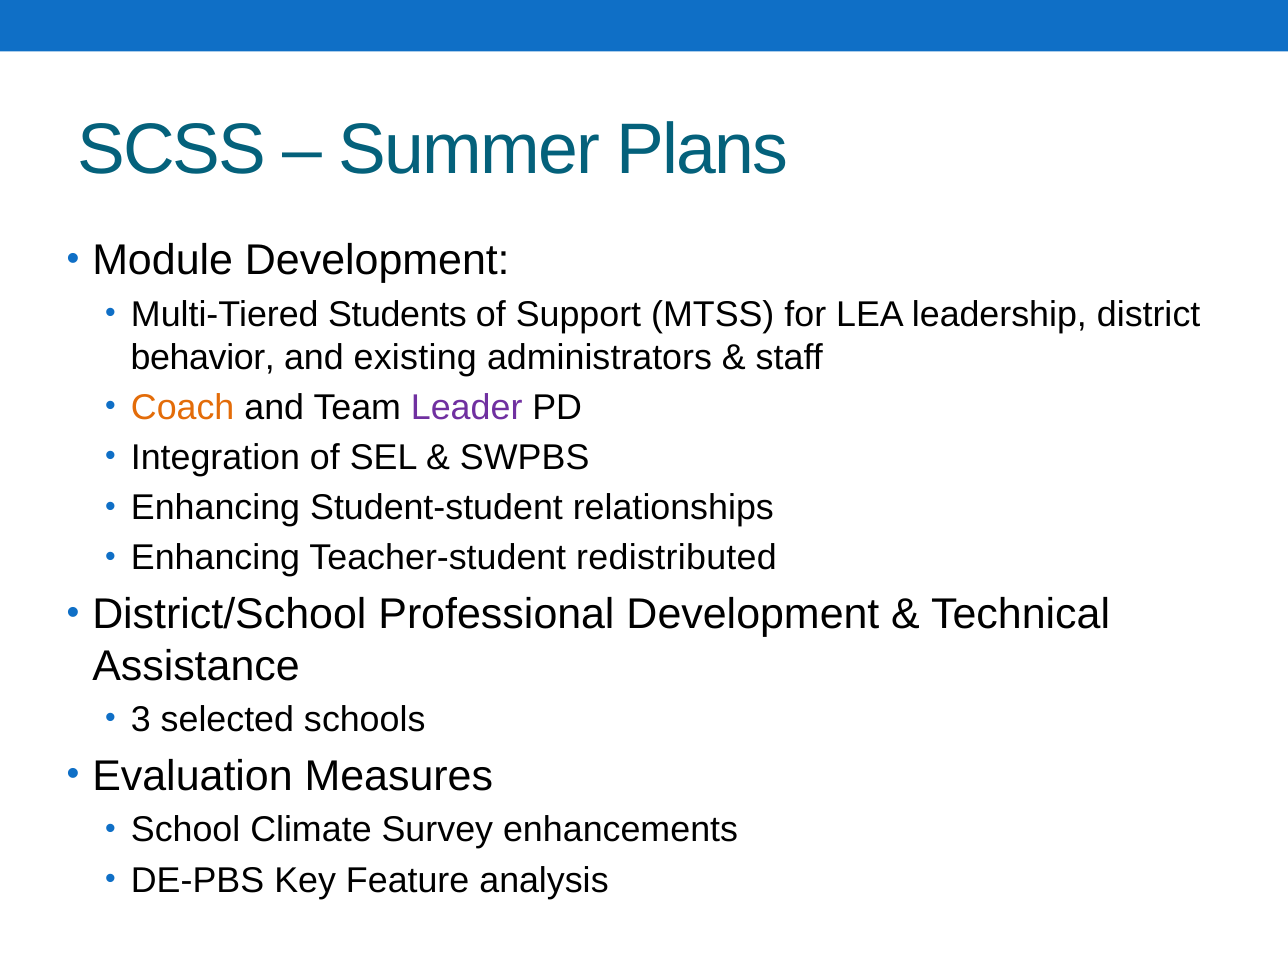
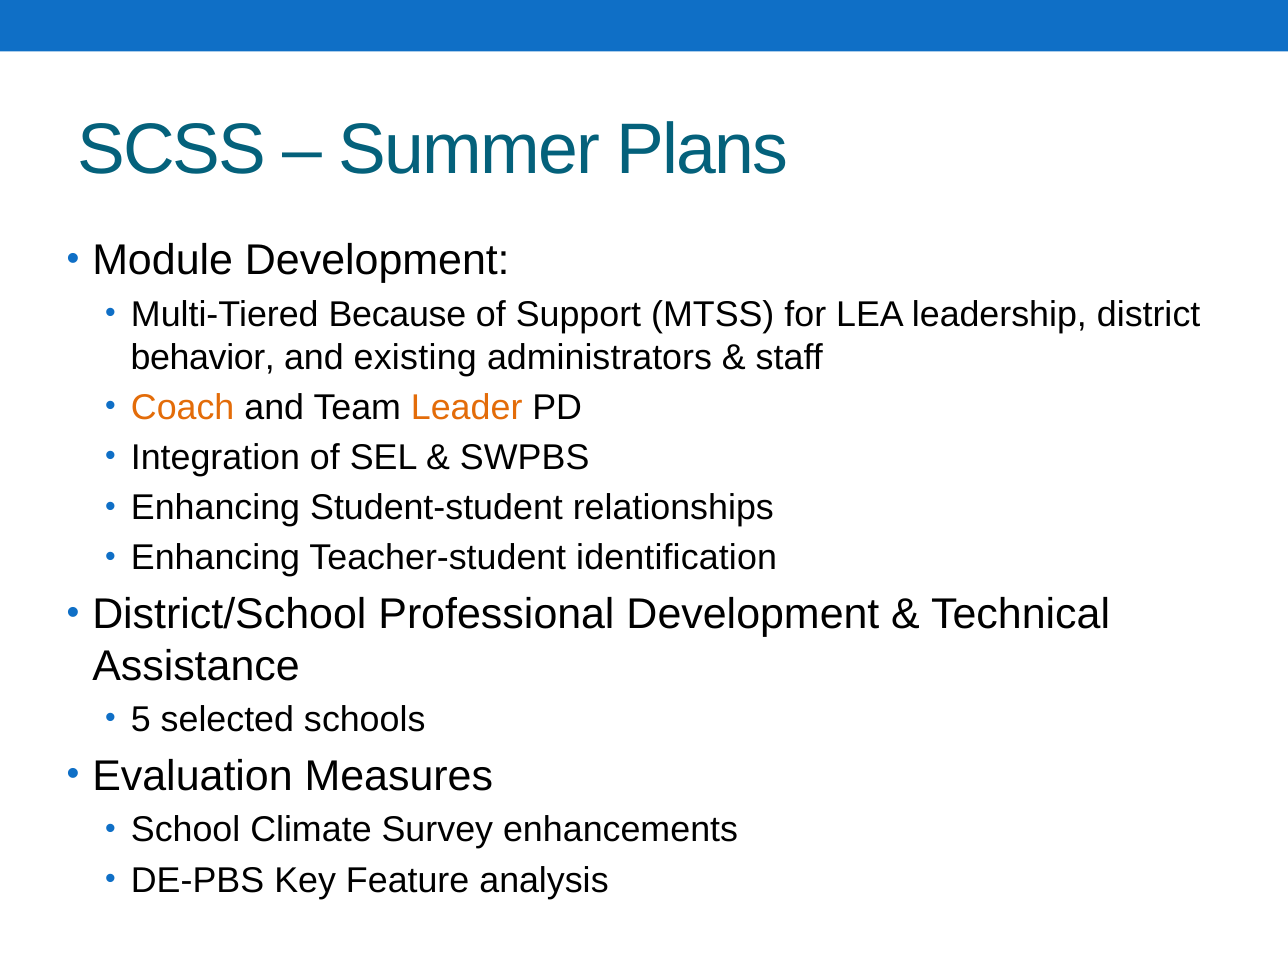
Students: Students -> Because (397, 315)
Leader colour: purple -> orange (467, 408)
redistributed: redistributed -> identification (677, 558)
3: 3 -> 5 (141, 720)
